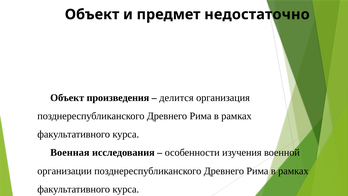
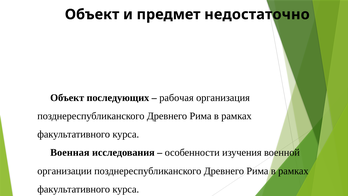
произведения: произведения -> последующих (118, 98)
делится: делится -> рабочая (176, 98)
